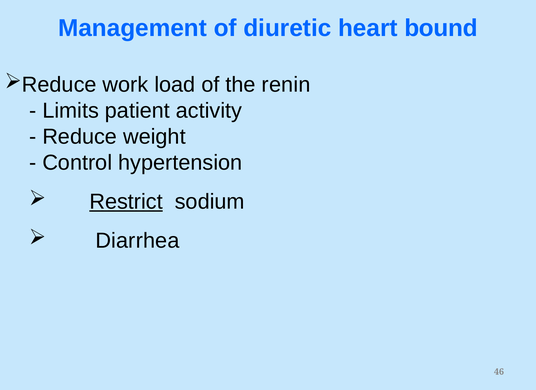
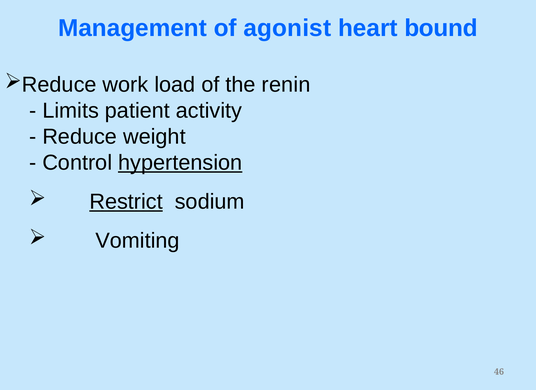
diuretic: diuretic -> agonist (287, 28)
hypertension underline: none -> present (180, 163)
Diarrhea: Diarrhea -> Vomiting (137, 241)
